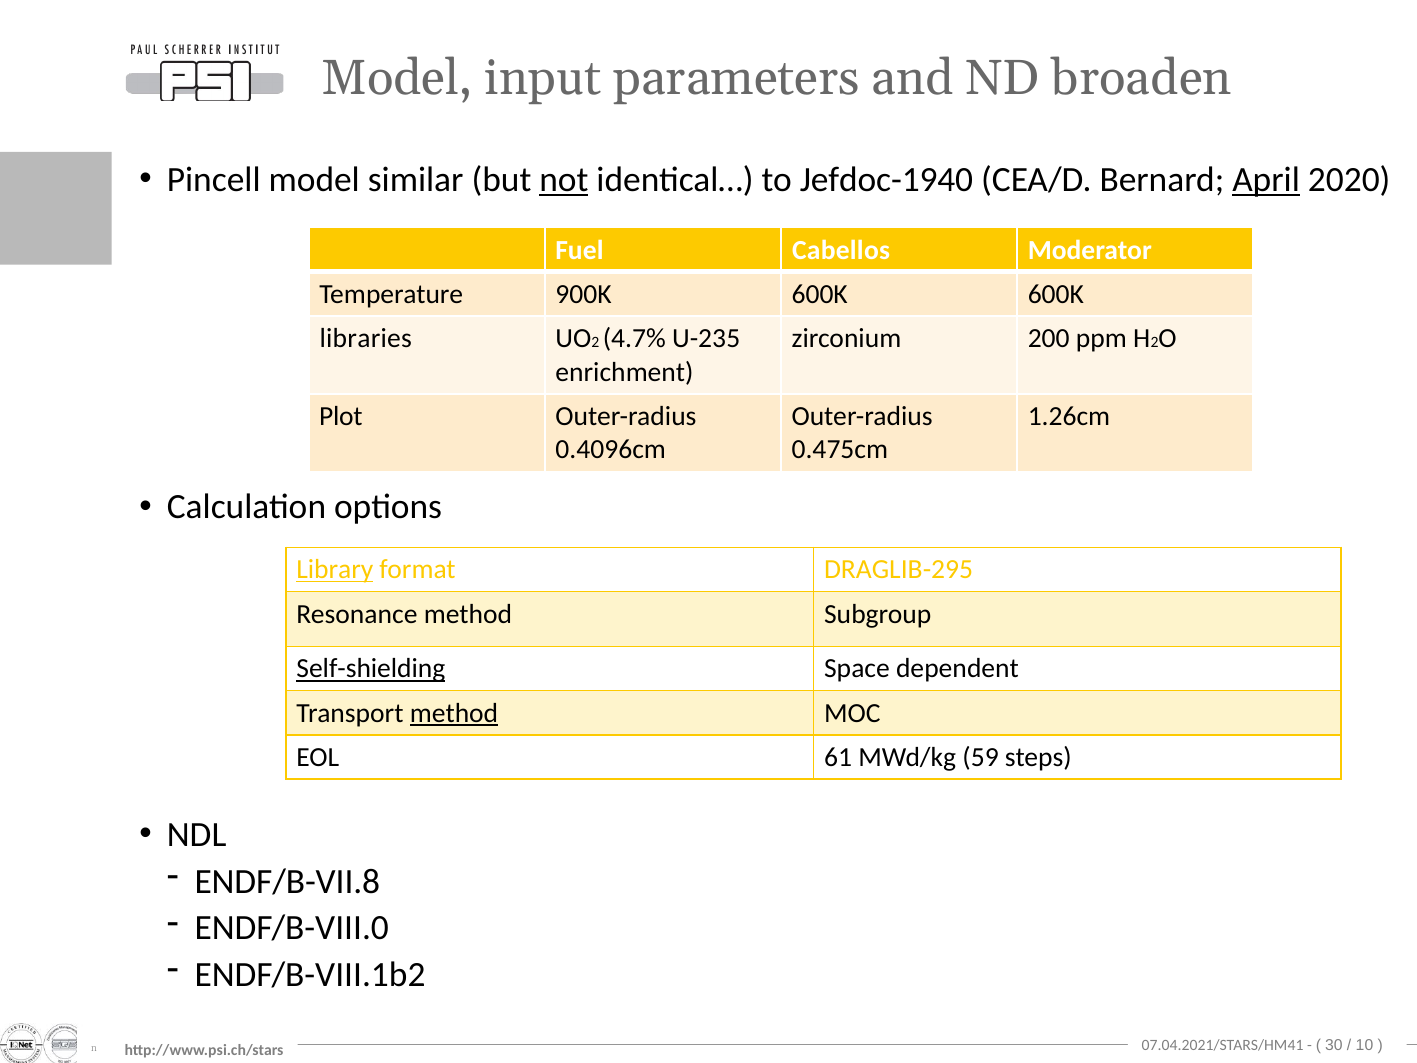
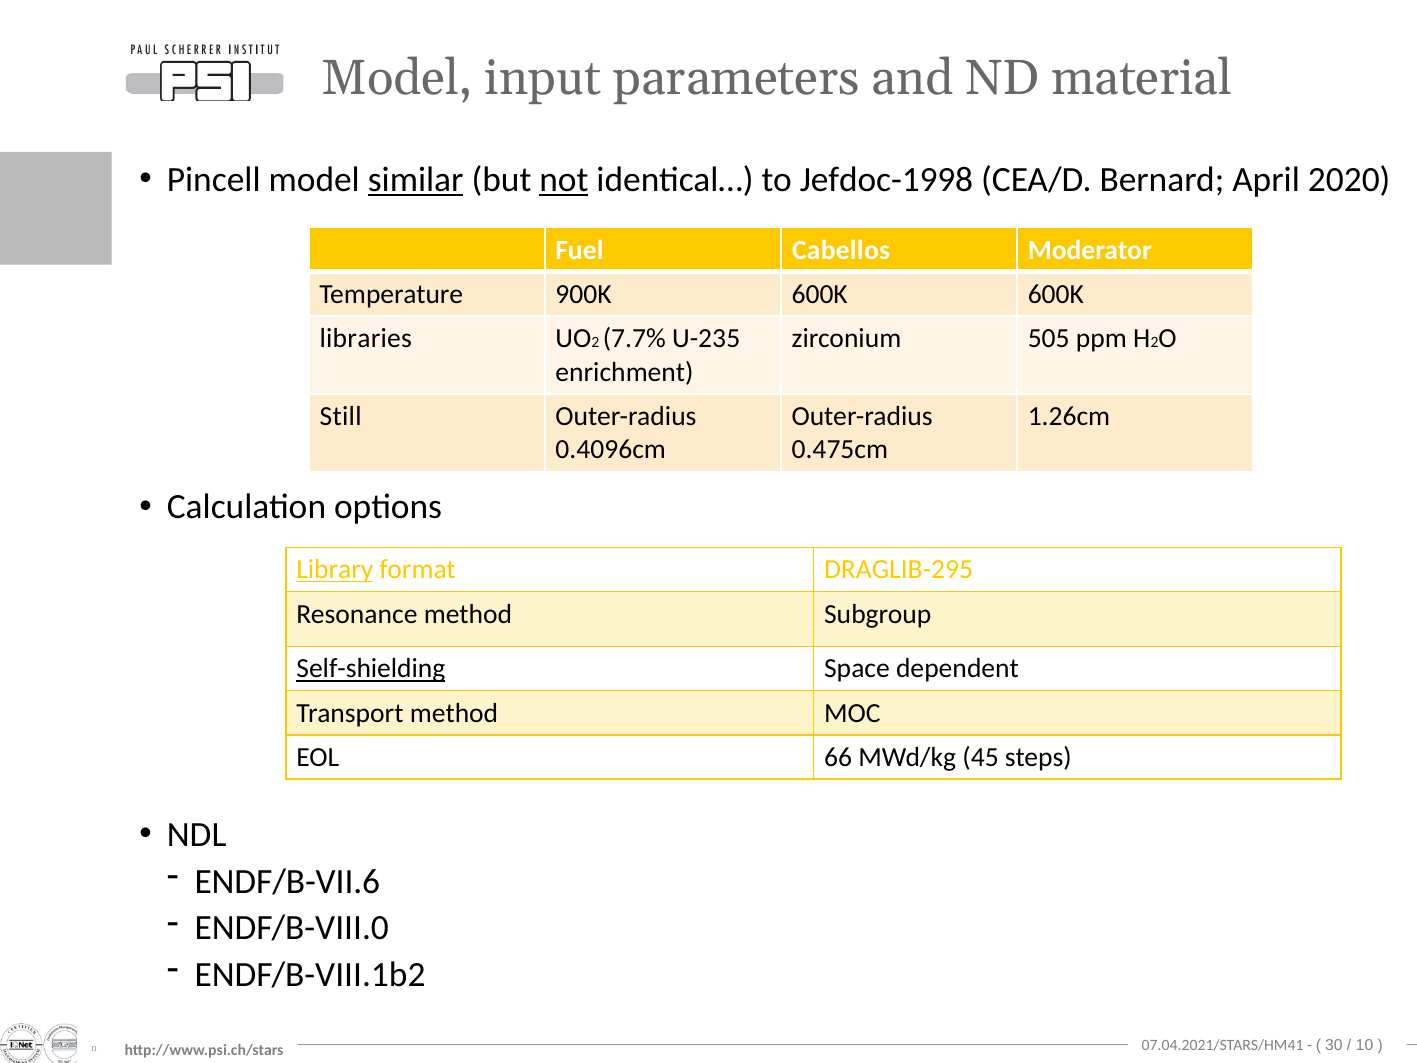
broaden: broaden -> material (1142, 78)
similar underline: none -> present (416, 180)
Jefdoc-1940: Jefdoc-1940 -> Jefdoc-1998 (886, 180)
April underline: present -> none (1266, 180)
4.7%: 4.7% -> 7.7% (634, 338)
200: 200 -> 505 (1049, 338)
Plot: Plot -> Still (341, 416)
method underline: present -> none (454, 713)
61: 61 -> 66 (838, 757)
59: 59 -> 45 (981, 757)
ENDF/B-VII.8: ENDF/B-VII.8 -> ENDF/B-VII.6 (287, 881)
